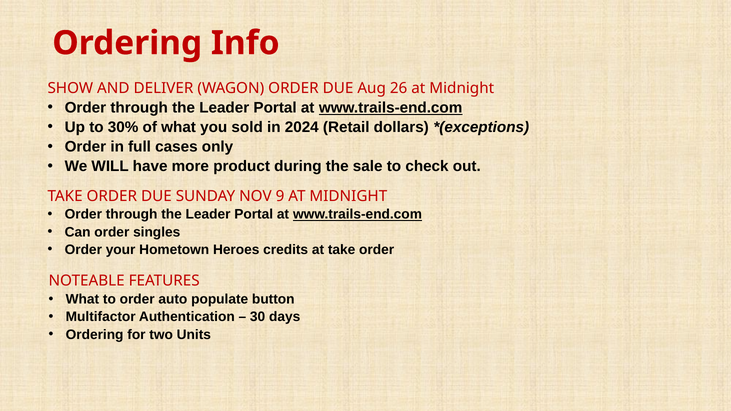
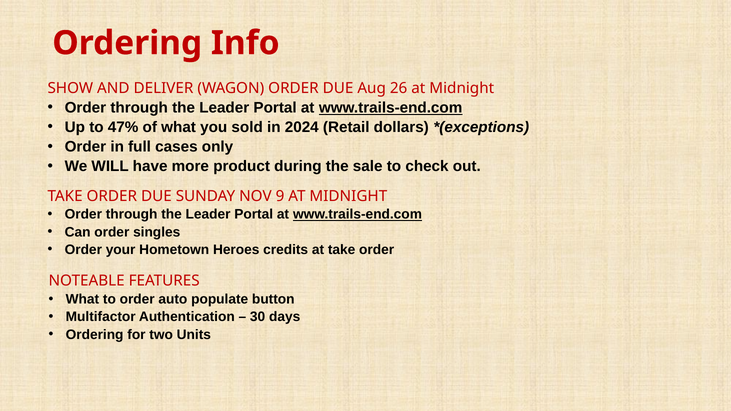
30%: 30% -> 47% (123, 127)
